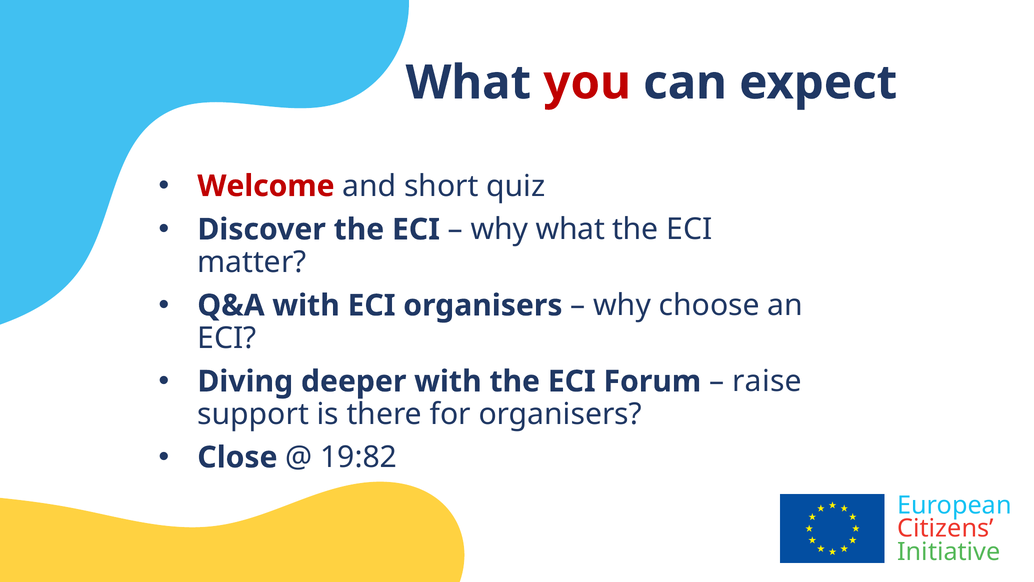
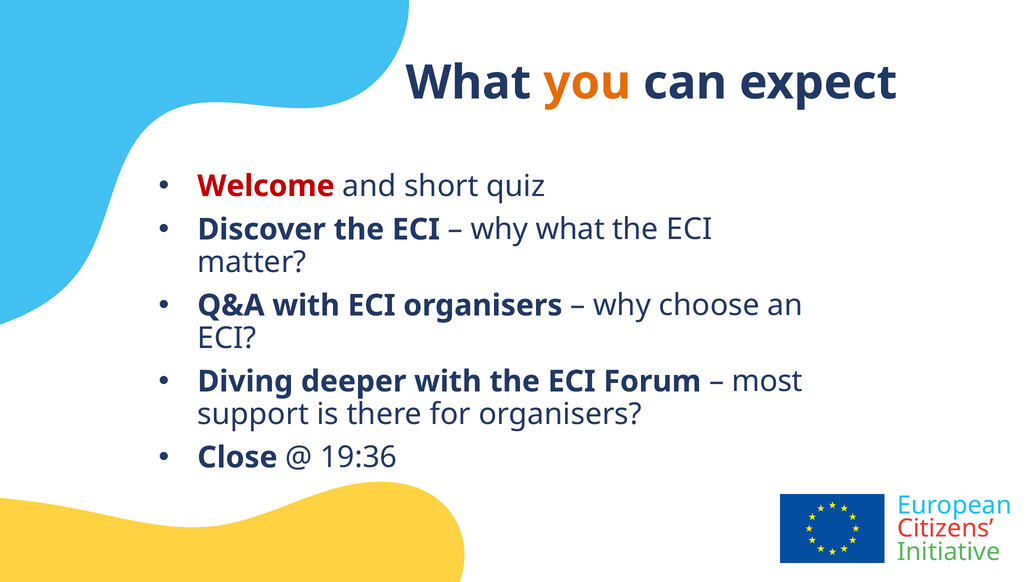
you colour: red -> orange (587, 83)
raise: raise -> most (767, 381)
19:82: 19:82 -> 19:36 (359, 457)
